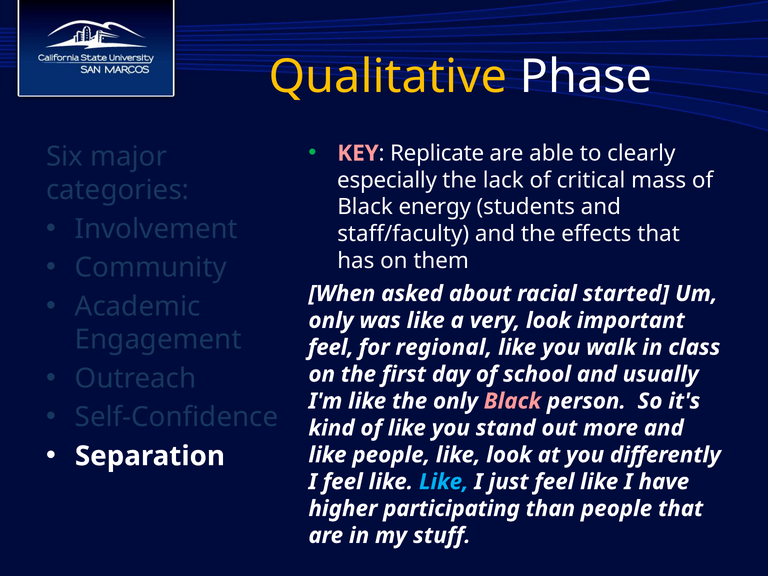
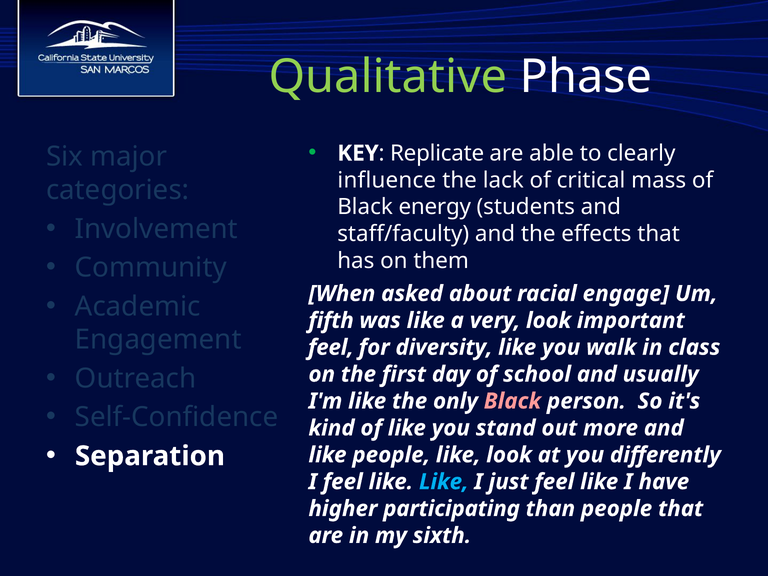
Qualitative colour: yellow -> light green (388, 77)
KEY colour: pink -> white (358, 153)
especially: especially -> influence (387, 180)
started: started -> engage (626, 294)
only: only -> fifth (331, 321)
regional: regional -> diversity (444, 347)
stuff: stuff -> sixth (442, 536)
